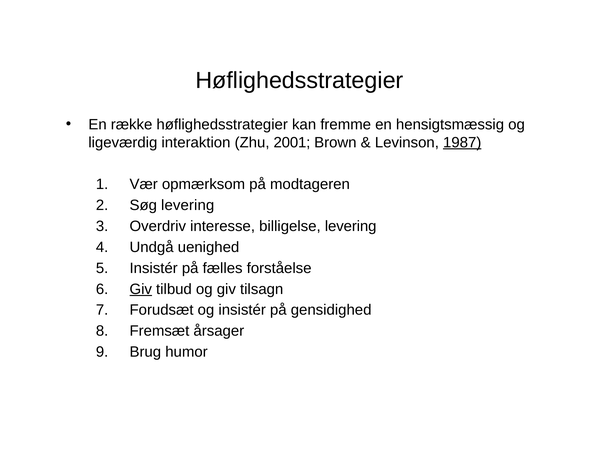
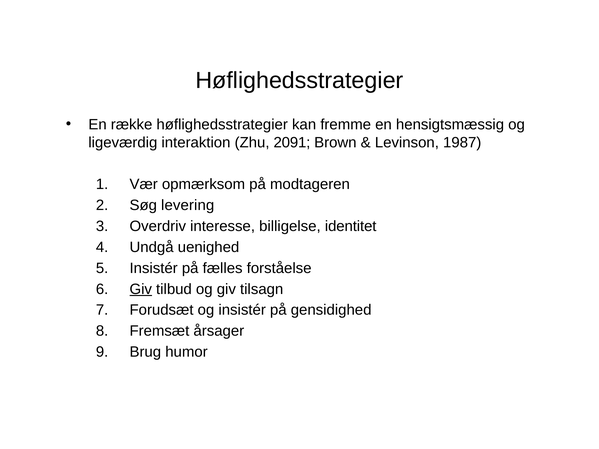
2001: 2001 -> 2091 (292, 142)
1987 underline: present -> none (462, 142)
billigelse levering: levering -> identitet (351, 226)
